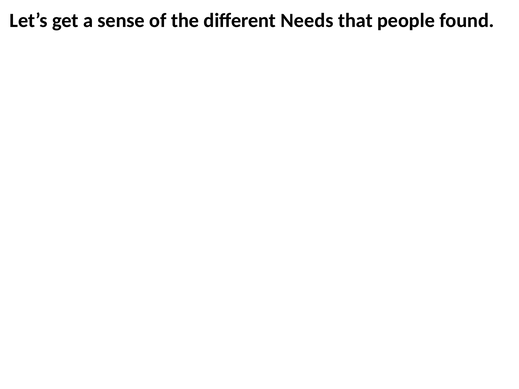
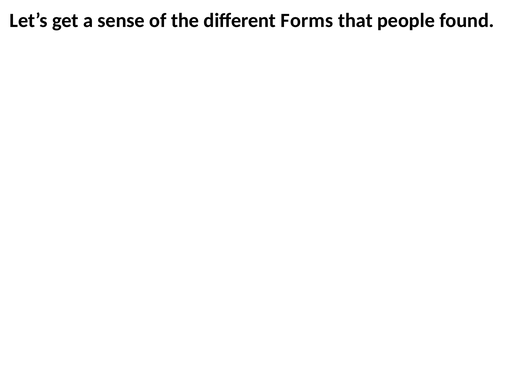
Needs: Needs -> Forms (307, 20)
